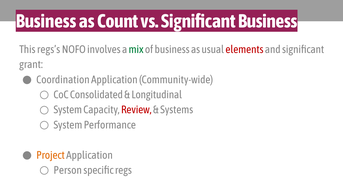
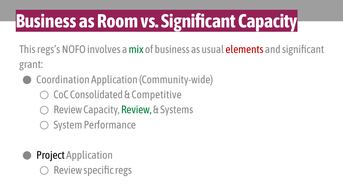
Count: Count -> Room (118, 21)
Significant Business: Business -> Capacity (268, 21)
Longitudinal: Longitudinal -> Competitive (157, 95)
System: System -> Review (68, 110)
Review colour: red -> green (136, 110)
Project colour: orange -> black (51, 155)
Person: Person -> Review (68, 170)
